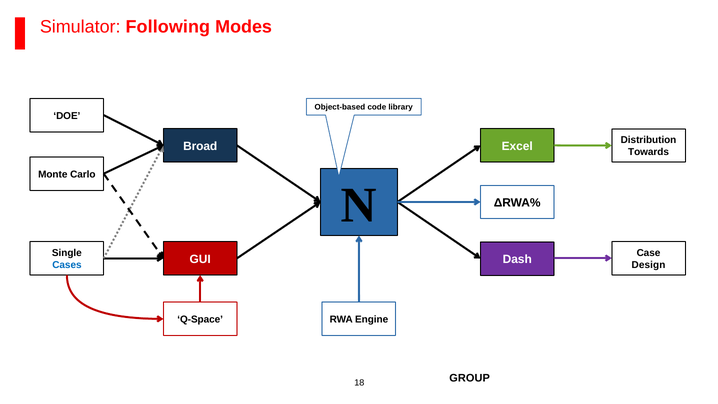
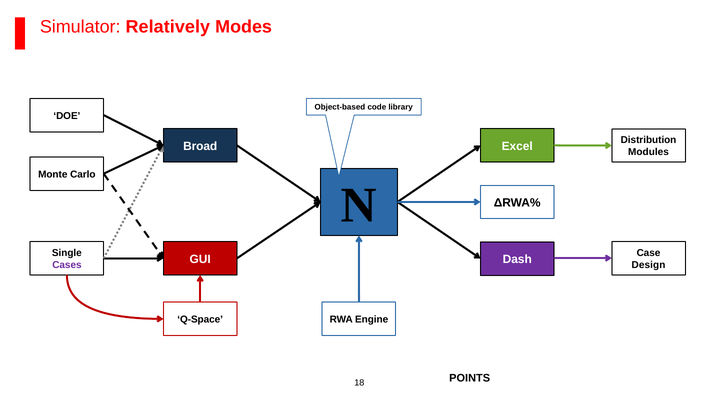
Following: Following -> Relatively (168, 27)
Towards: Towards -> Modules (648, 152)
Cases colour: blue -> purple (67, 265)
GROUP: GROUP -> POINTS (470, 378)
